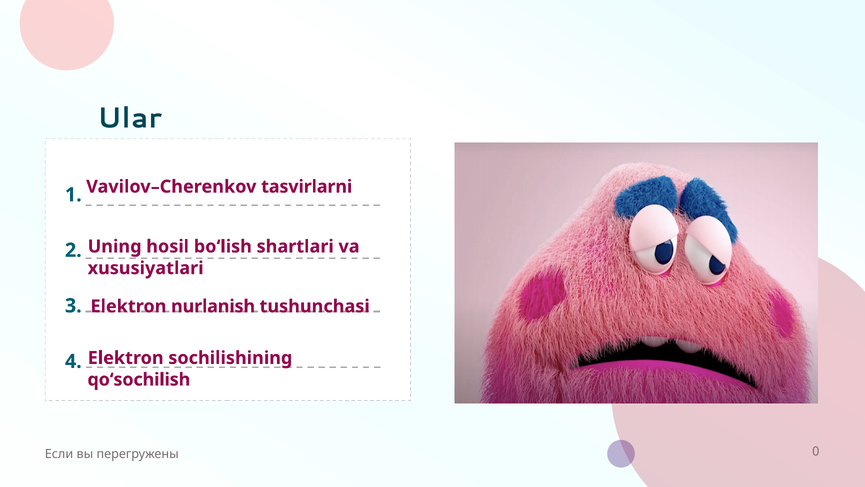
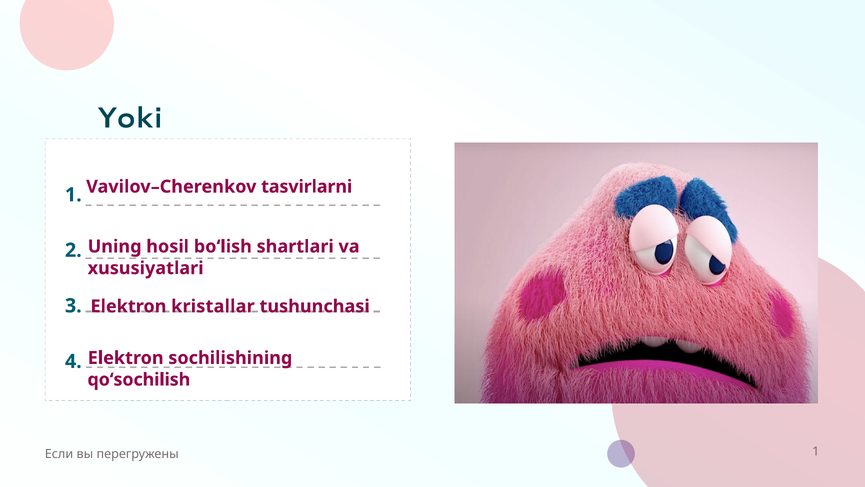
Ular: Ular -> Yoki (130, 118)
nurlanish: nurlanish -> kristallar (213, 306)
перегружены 0: 0 -> 1 (816, 451)
